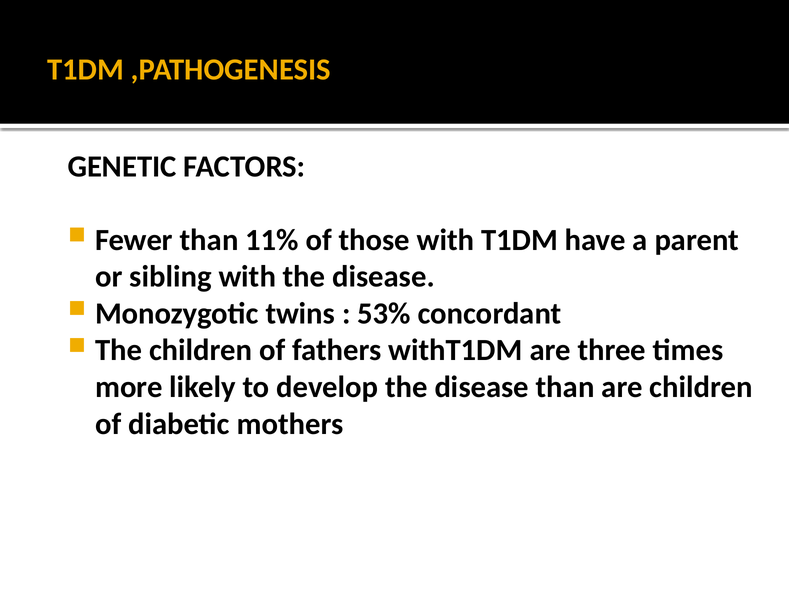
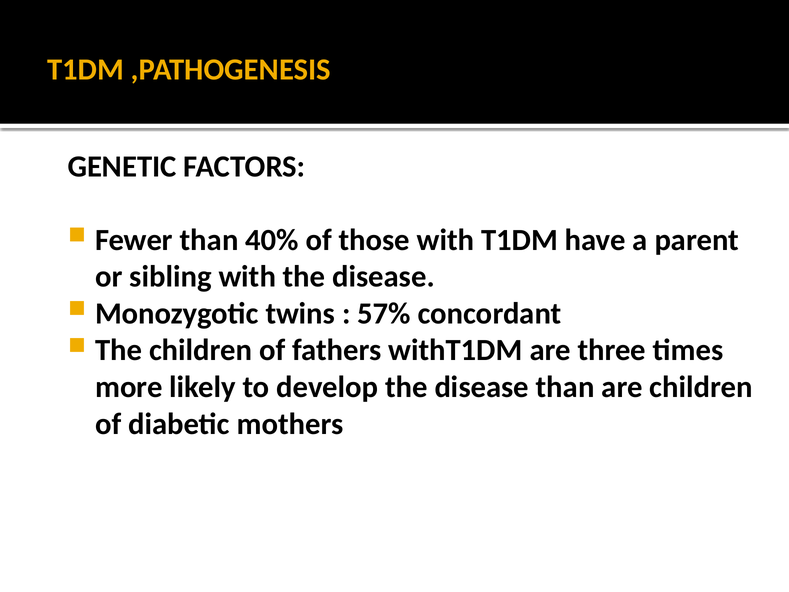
11%: 11% -> 40% (272, 240)
53%: 53% -> 57% (384, 313)
